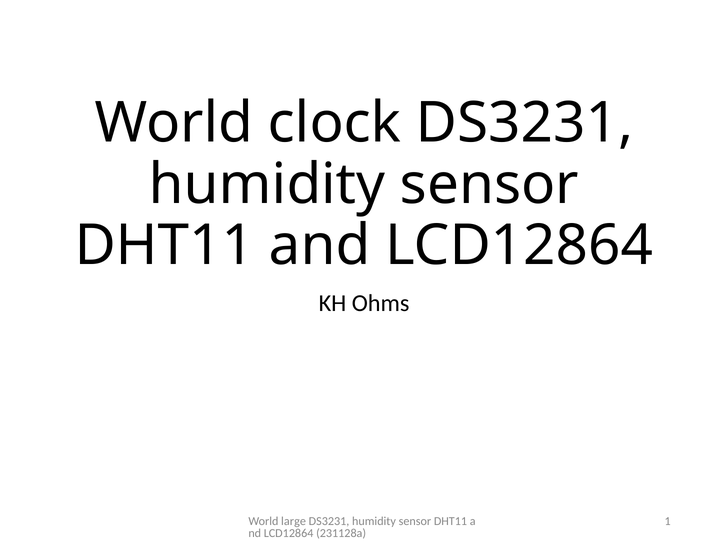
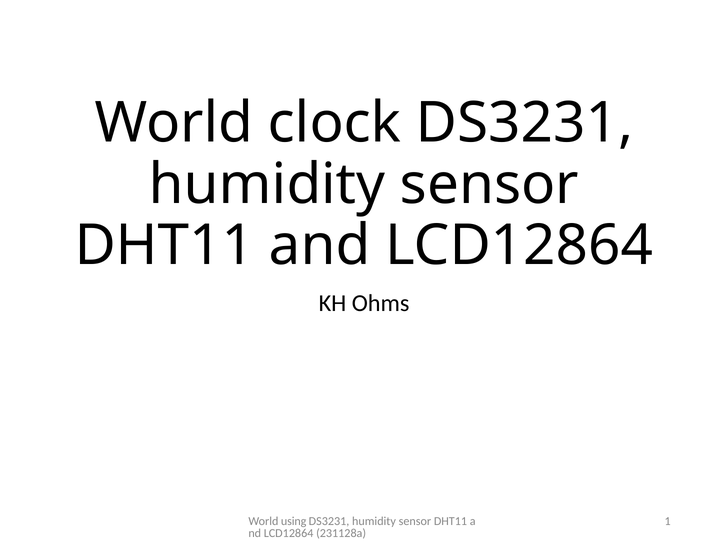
large: large -> using (294, 521)
